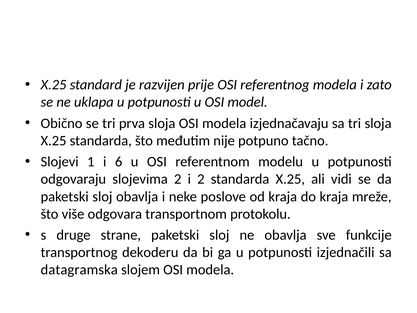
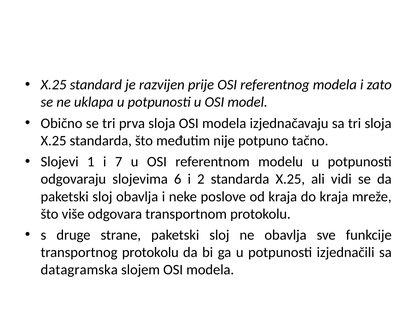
6: 6 -> 7 (119, 162)
slojevima 2: 2 -> 6 (178, 179)
transportnog dekoderu: dekoderu -> protokolu (150, 252)
